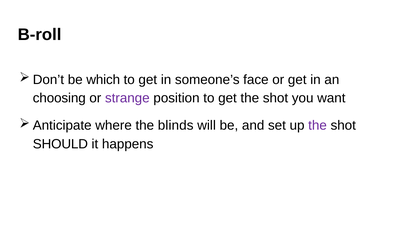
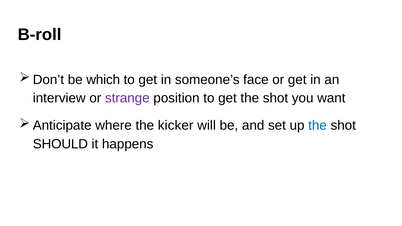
choosing: choosing -> interview (59, 98)
blinds: blinds -> kicker (176, 126)
the colour: purple -> blue (318, 126)
